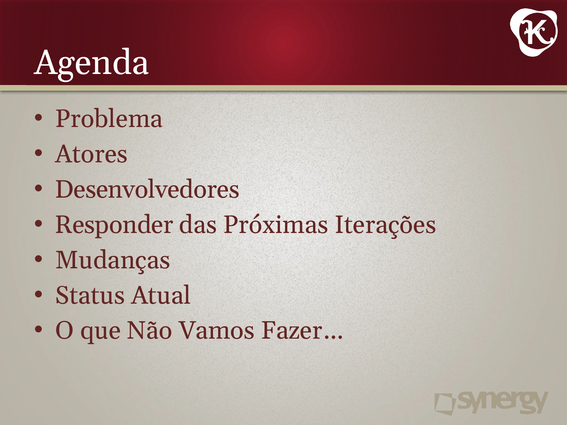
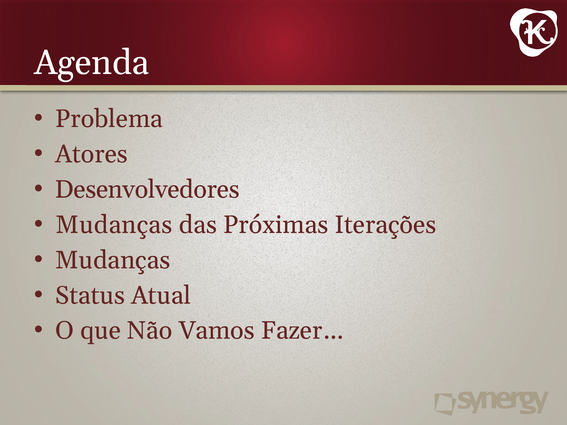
Responder: Responder -> Mudanças (114, 225)
